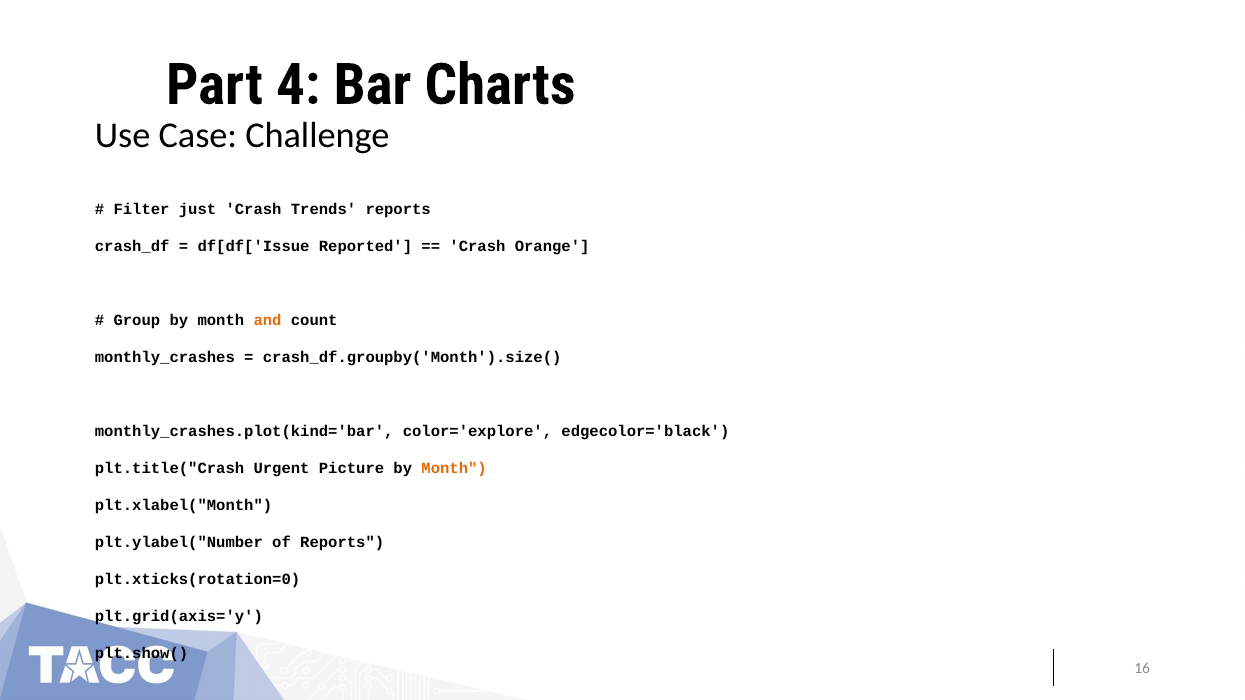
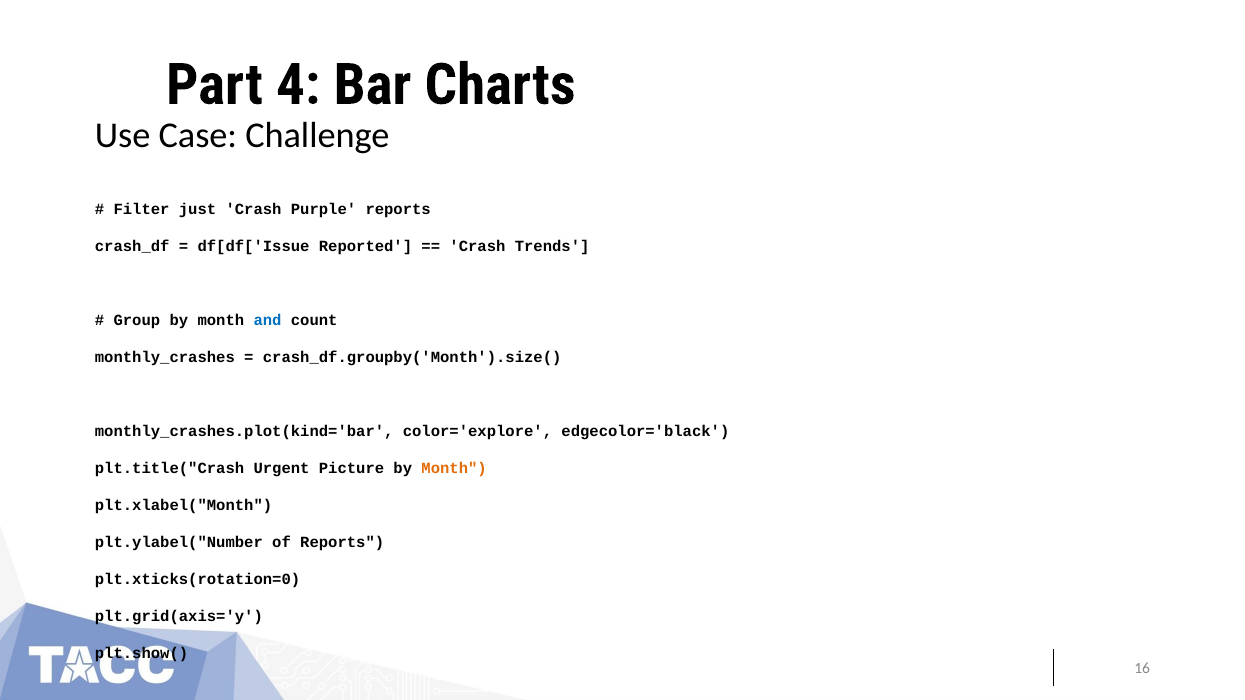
Trends: Trends -> Purple (324, 209)
Orange: Orange -> Trends (552, 246)
and colour: orange -> blue (268, 320)
